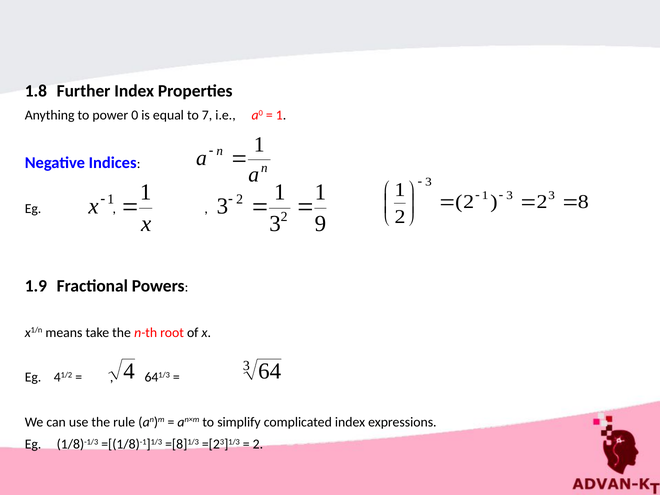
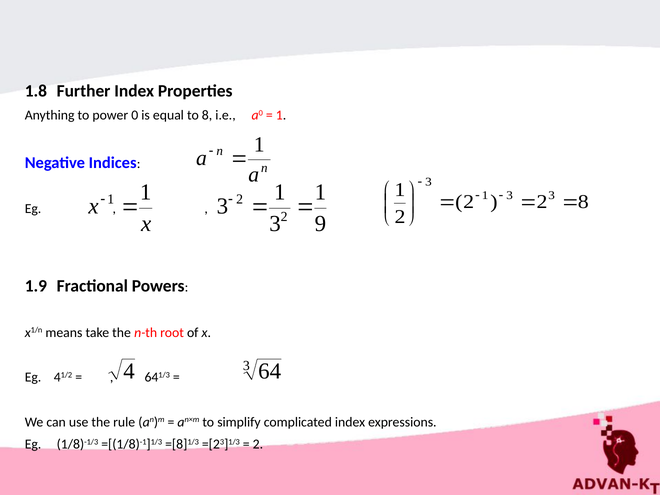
to 7: 7 -> 8 (207, 115)
